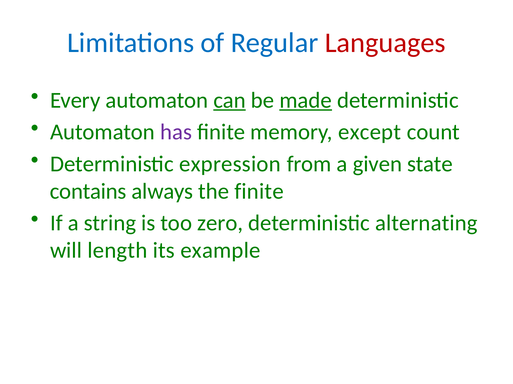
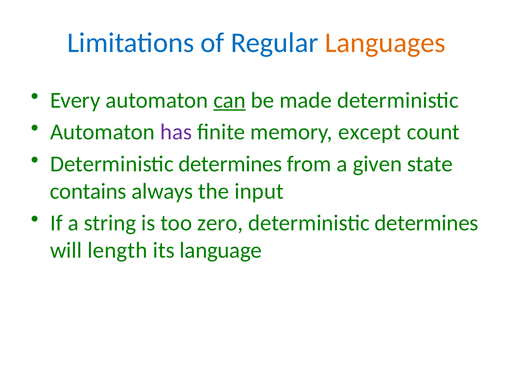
Languages colour: red -> orange (385, 43)
made underline: present -> none (306, 100)
expression: expression -> determines (230, 164)
the finite: finite -> input (259, 192)
alternating: alternating -> determines (426, 224)
example: example -> language (221, 251)
